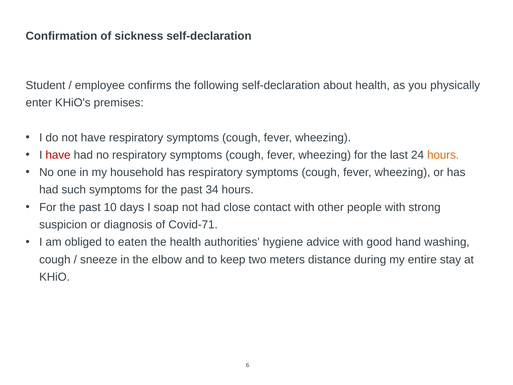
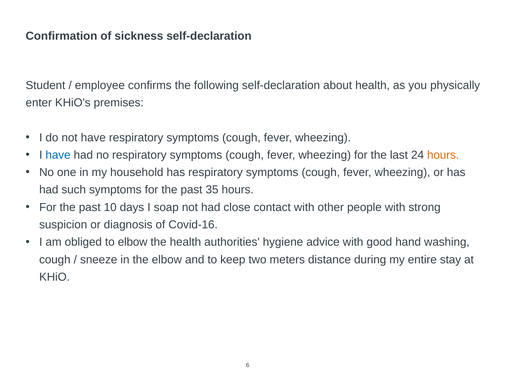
have colour: red -> blue (58, 155)
34: 34 -> 35 (212, 190)
Covid-71: Covid-71 -> Covid-16 (193, 225)
to eaten: eaten -> elbow (133, 242)
